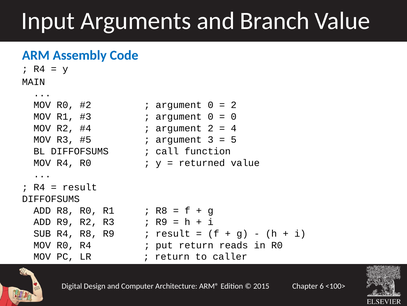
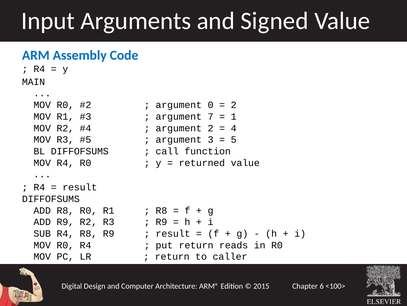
Branch: Branch -> Signed (274, 21)
0: 0 -> 7 (211, 116)
0: 0 -> 1 (234, 116)
